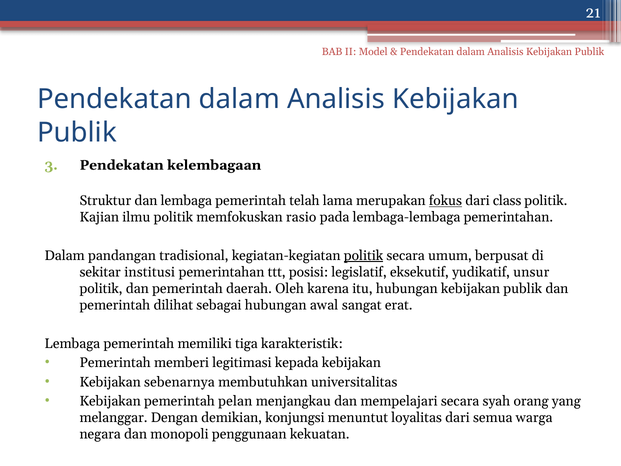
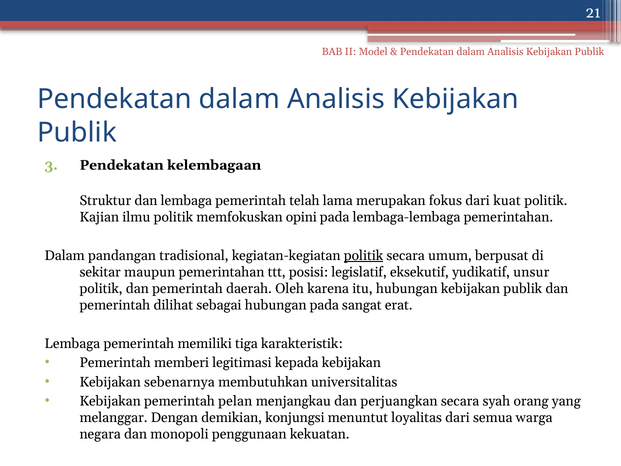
fokus underline: present -> none (445, 201)
class: class -> kuat (507, 201)
rasio: rasio -> opini (301, 217)
institusi: institusi -> maupun (150, 272)
hubungan awal: awal -> pada (324, 305)
mempelajari: mempelajari -> perjuangkan (399, 401)
